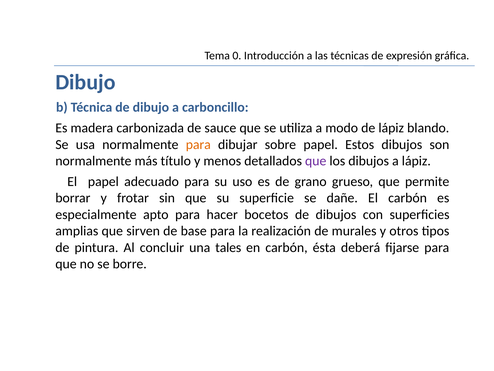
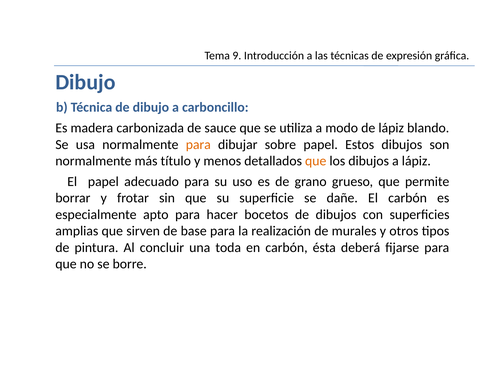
0: 0 -> 9 (237, 55)
que colour: purple -> orange (316, 161)
tales: tales -> toda (228, 247)
